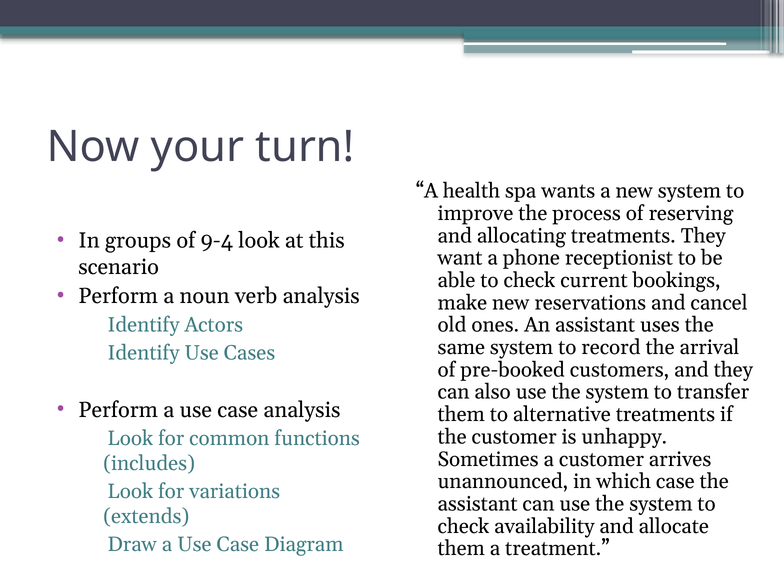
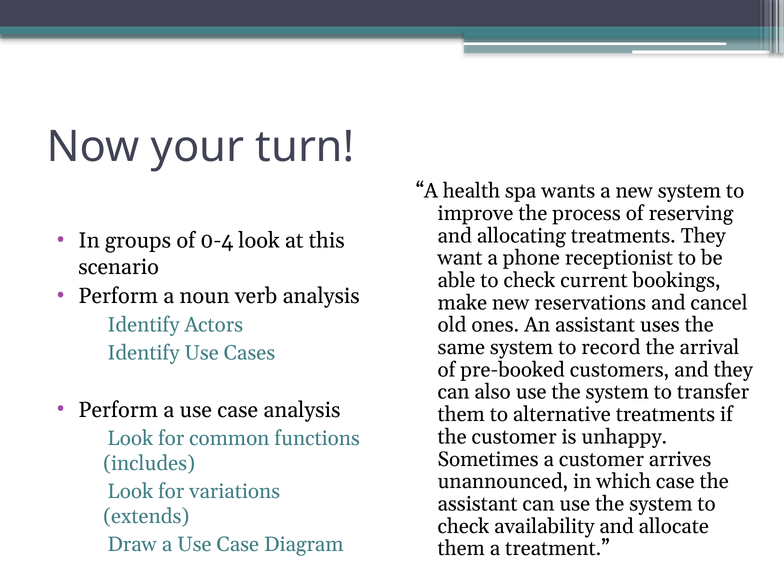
9-4: 9-4 -> 0-4 (217, 241)
